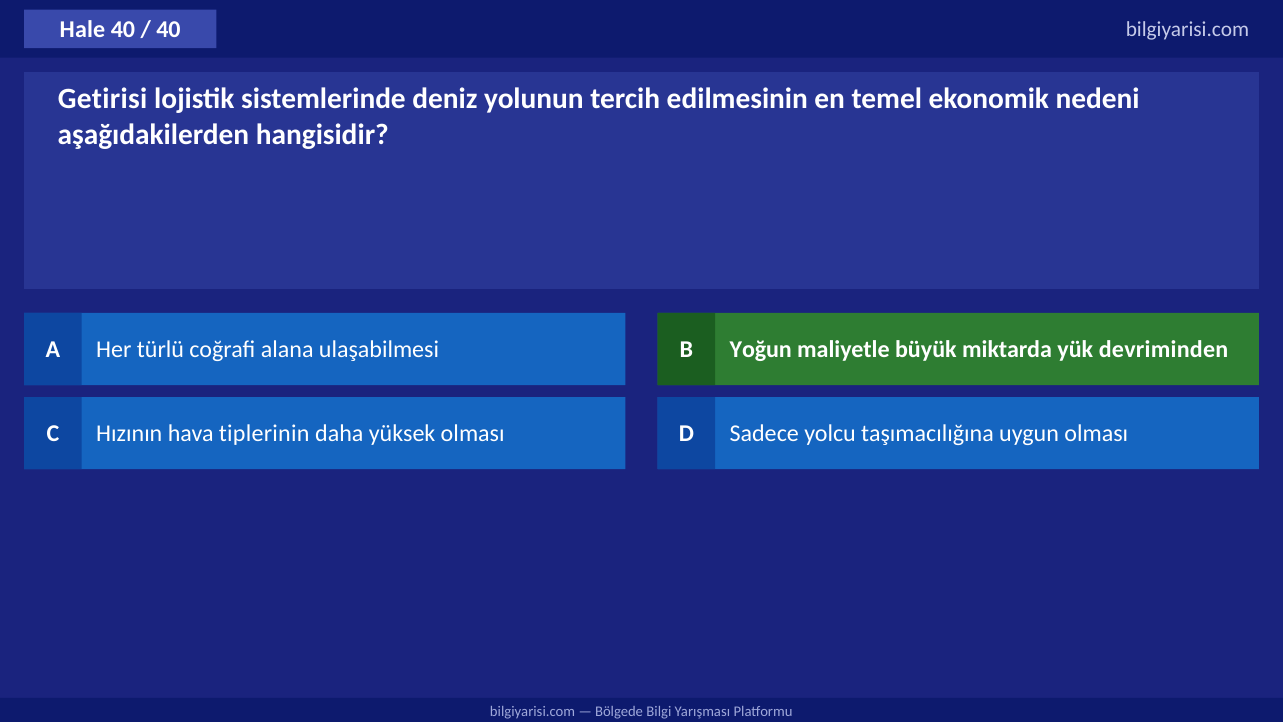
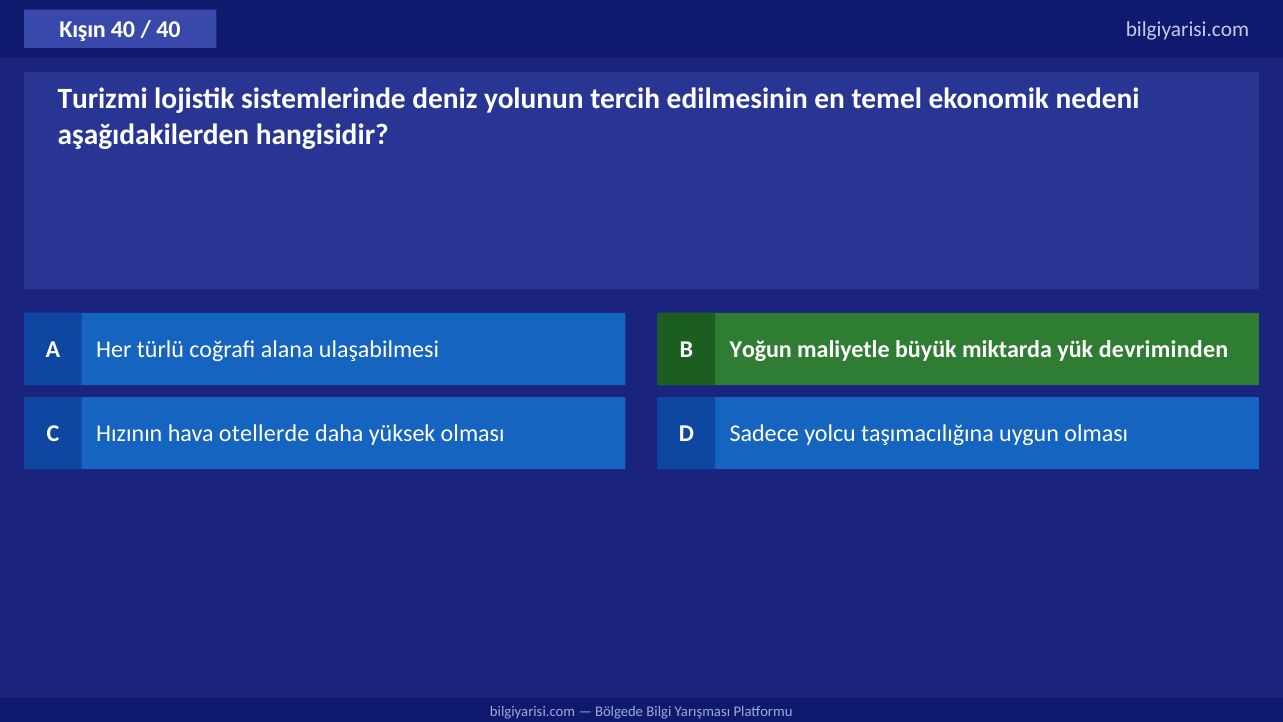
Hale: Hale -> Kışın (83, 29)
Getirisi: Getirisi -> Turizmi (103, 99)
tiplerinin: tiplerinin -> otellerde (264, 433)
